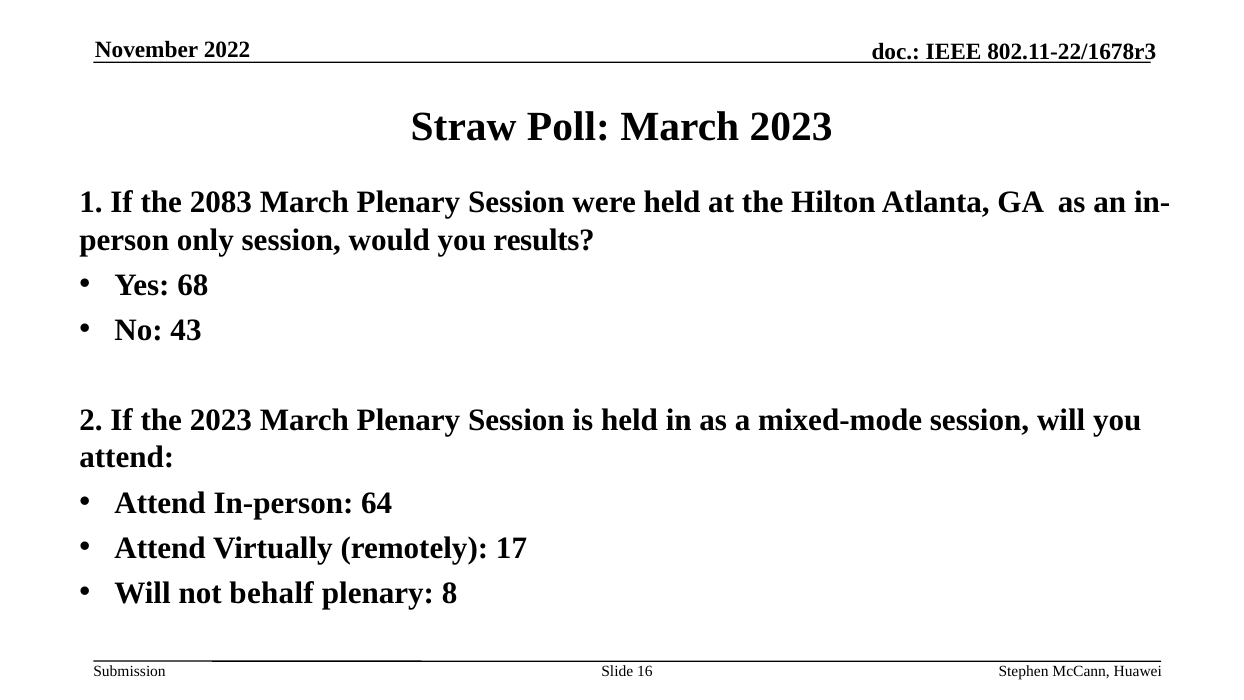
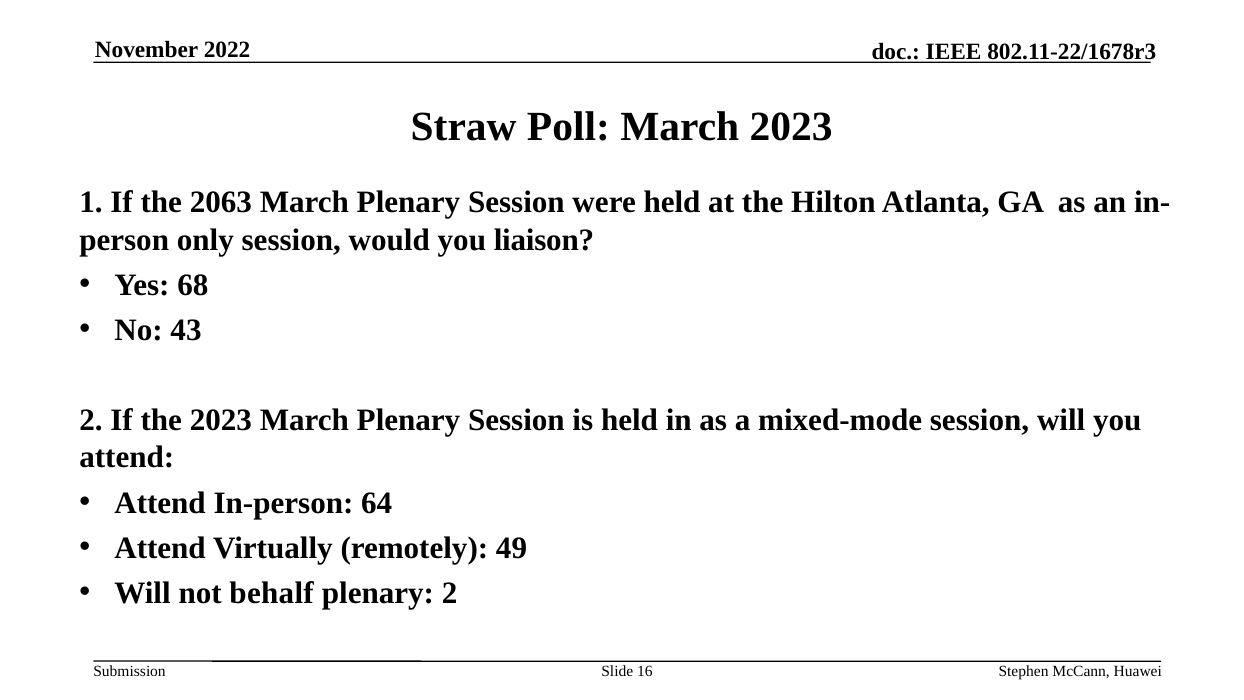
2083: 2083 -> 2063 (221, 202)
results: results -> liaison (544, 240)
17: 17 -> 49 (512, 548)
plenary 8: 8 -> 2 (450, 593)
